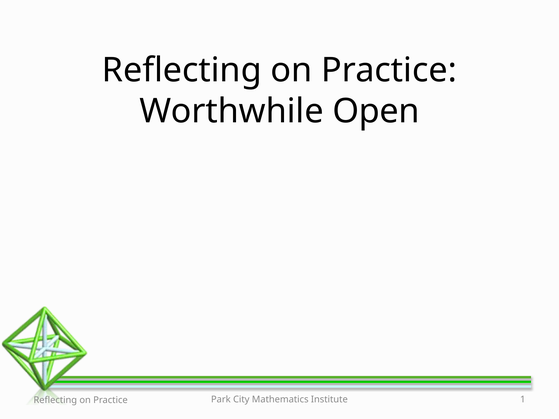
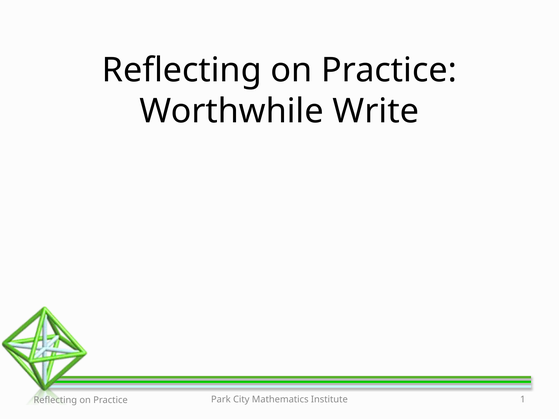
Open: Open -> Write (376, 111)
